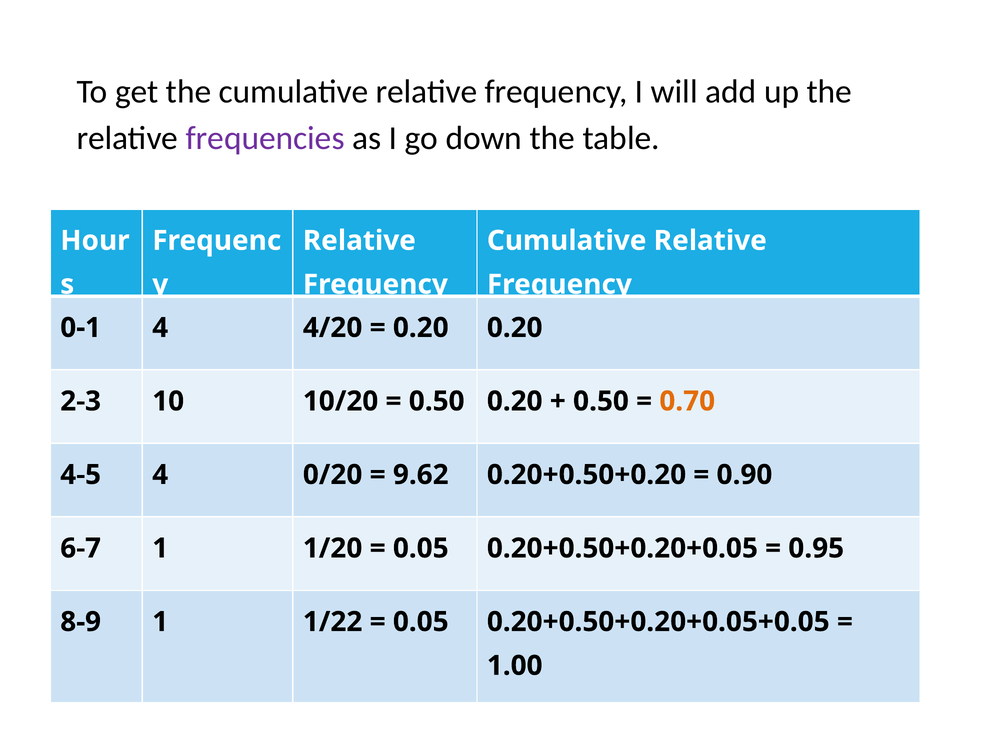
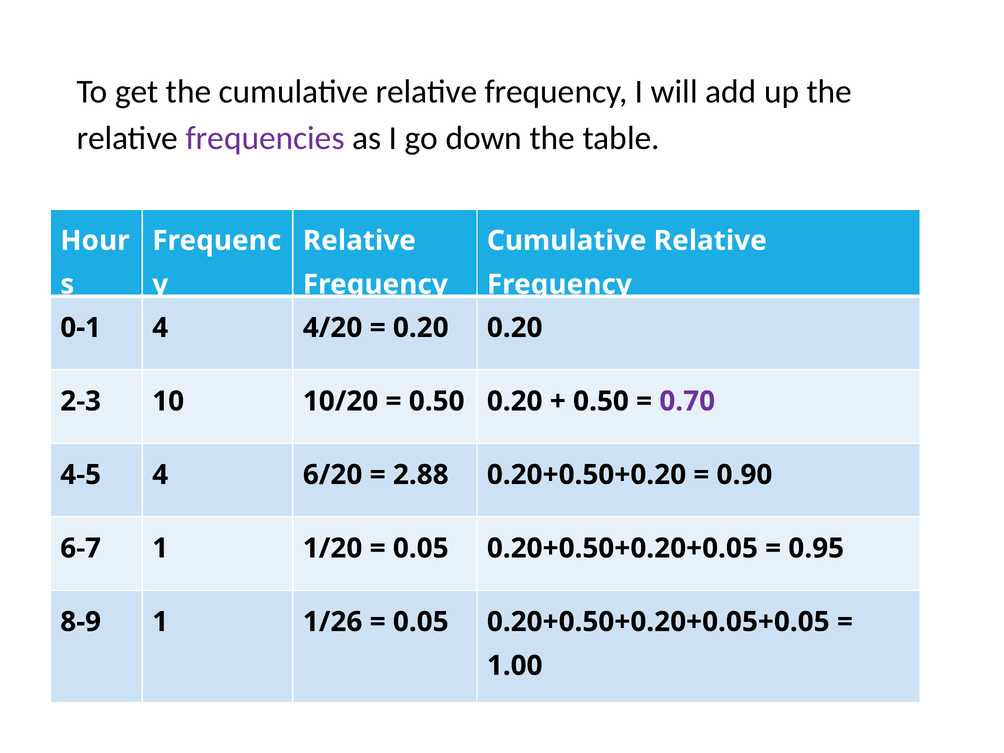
0.70 colour: orange -> purple (687, 401)
0/20: 0/20 -> 6/20 (333, 475)
9.62: 9.62 -> 2.88 (421, 475)
1/22: 1/22 -> 1/26 (333, 622)
